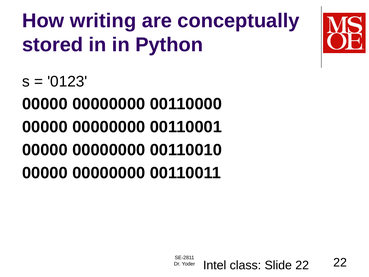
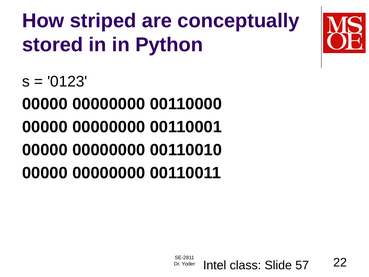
writing: writing -> striped (103, 21)
Slide 22: 22 -> 57 (302, 265)
